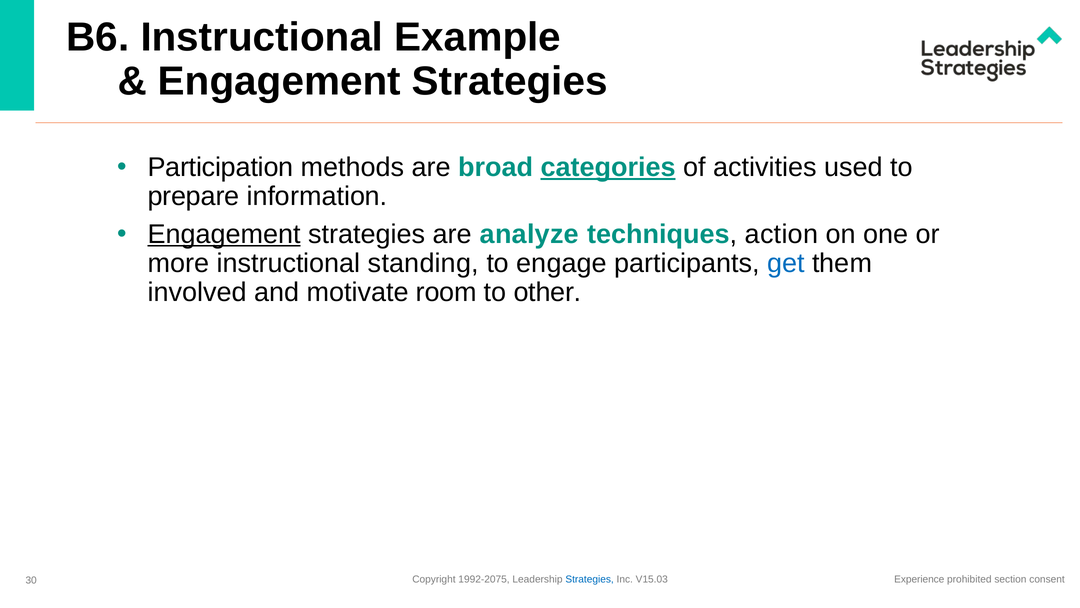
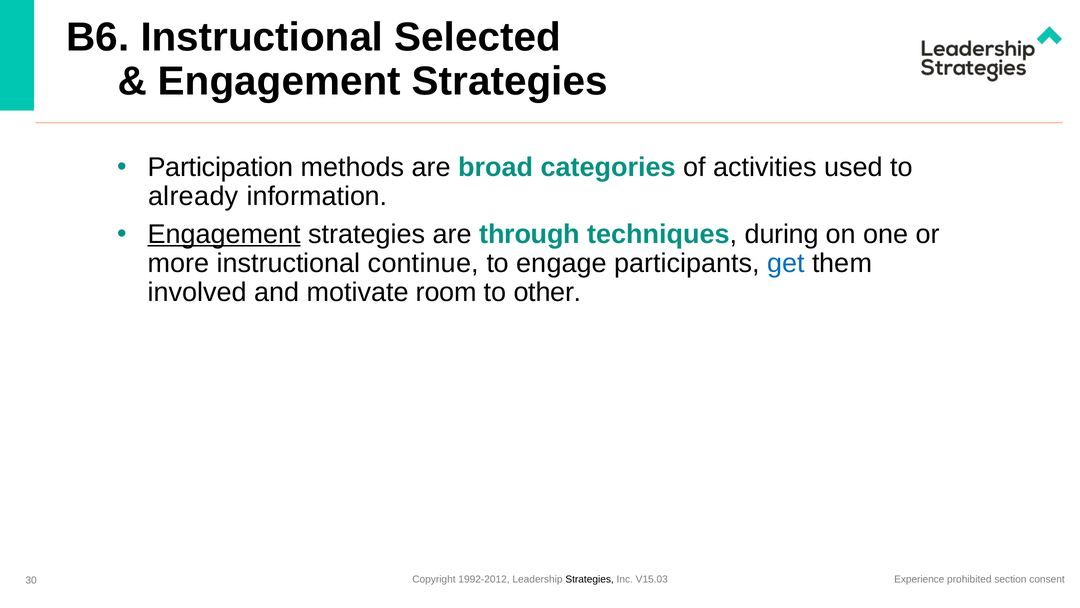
Example: Example -> Selected (478, 37)
categories underline: present -> none (608, 167)
prepare: prepare -> already (193, 196)
analyze: analyze -> through (530, 234)
action: action -> during (782, 234)
standing: standing -> continue (423, 263)
1992-2075: 1992-2075 -> 1992-2012 (484, 579)
Strategies colour: blue -> black (590, 579)
